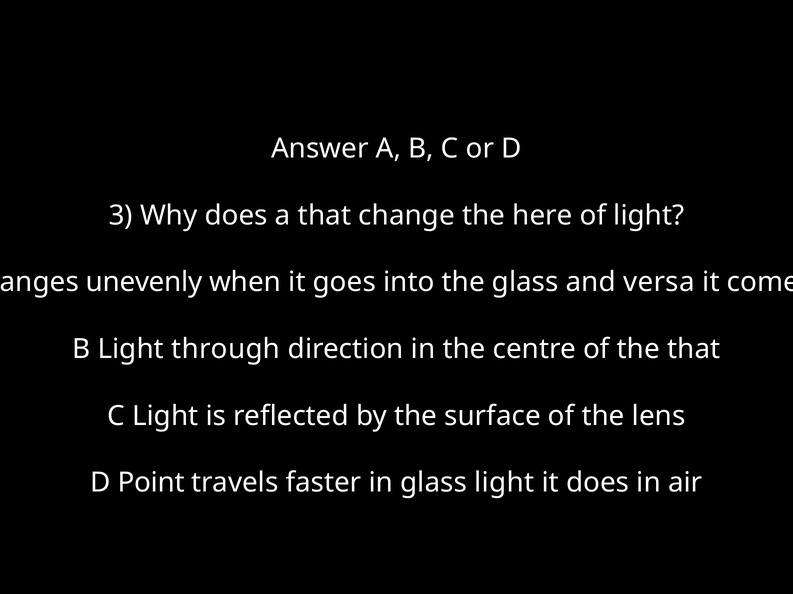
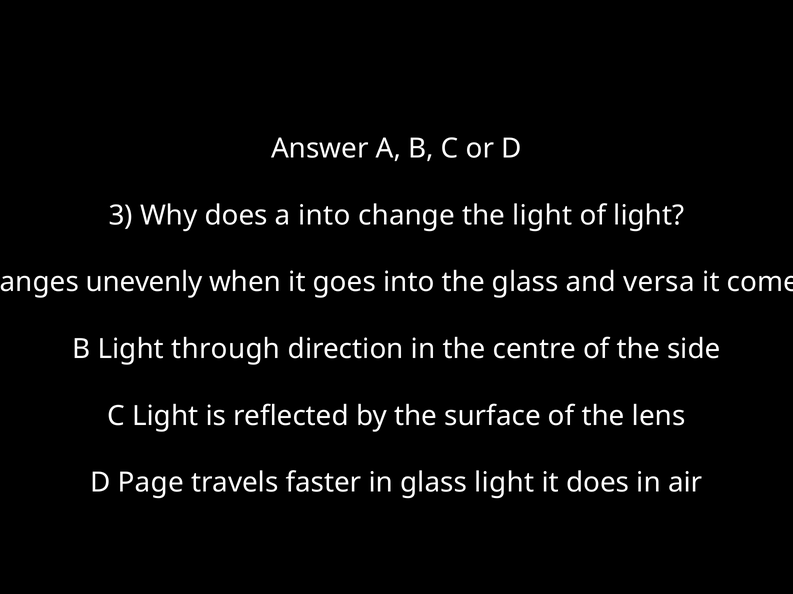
a that: that -> into (324, 216)
the here: here -> light (542, 216)
the that: that -> side (694, 349)
Point: Point -> Page (151, 483)
